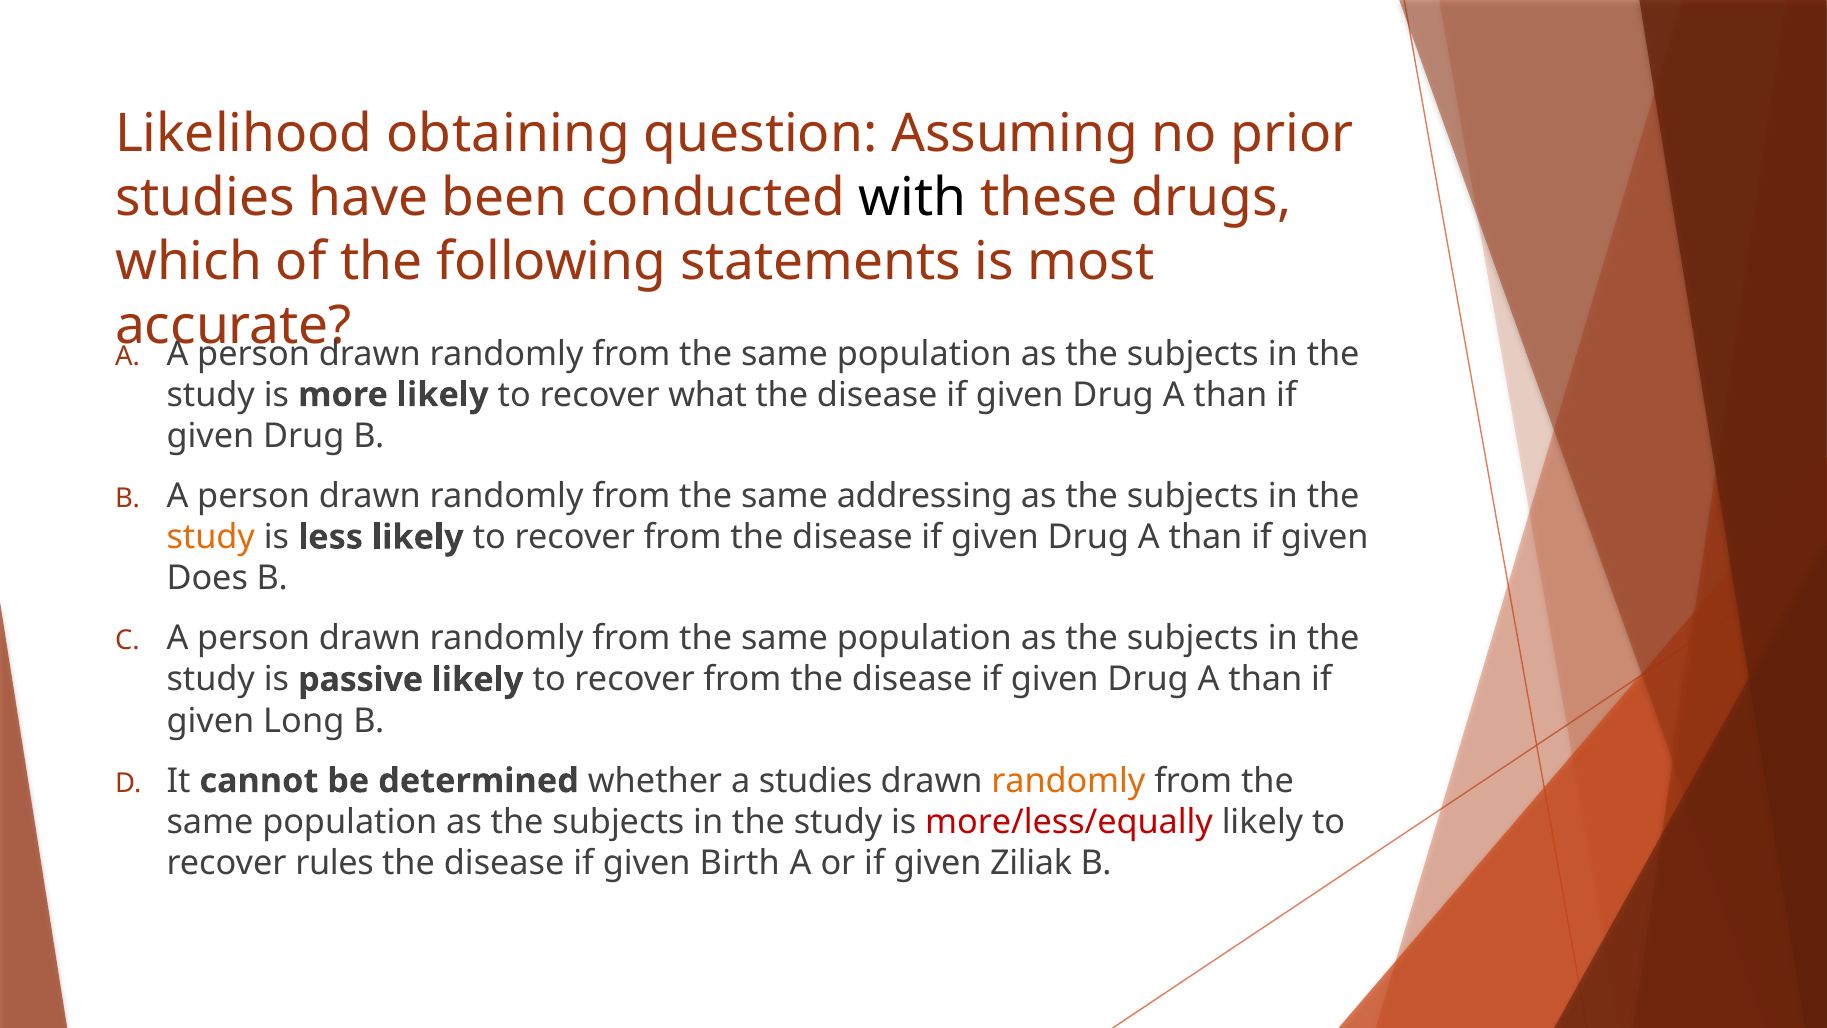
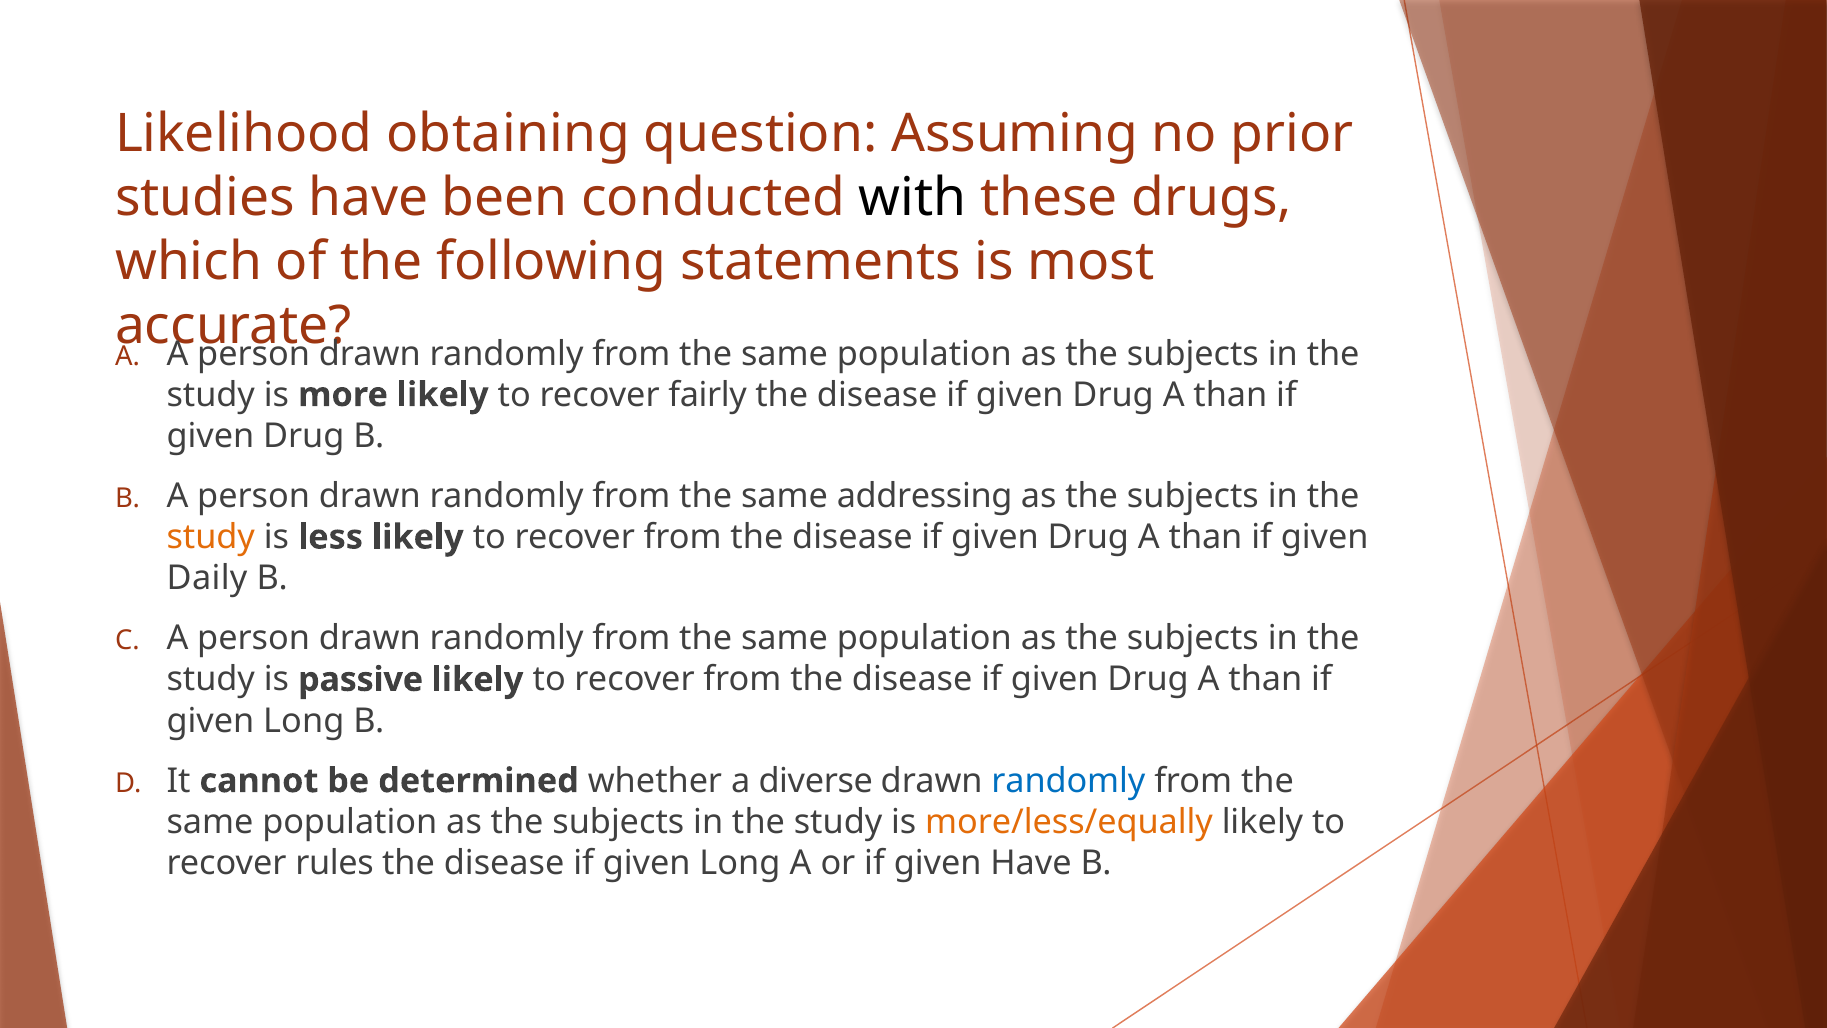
what: what -> fairly (708, 395)
Does: Does -> Daily (207, 578)
a studies: studies -> diverse (816, 781)
randomly colour: orange -> blue (1068, 781)
more/less/equally colour: red -> orange (1069, 822)
disease if given Birth: Birth -> Long (740, 863)
given Ziliak: Ziliak -> Have (1031, 863)
